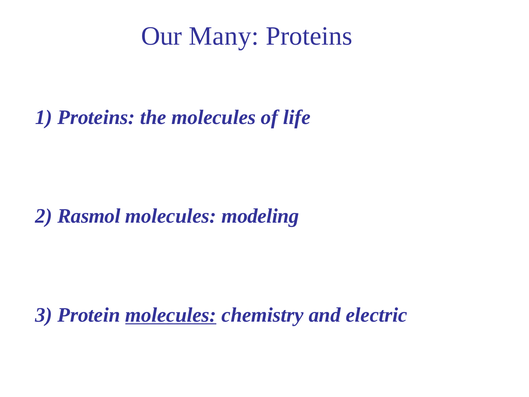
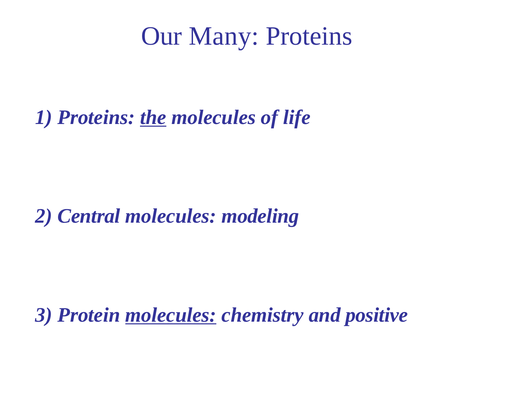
the underline: none -> present (153, 117)
Rasmol: Rasmol -> Central (89, 216)
electric: electric -> positive (377, 315)
